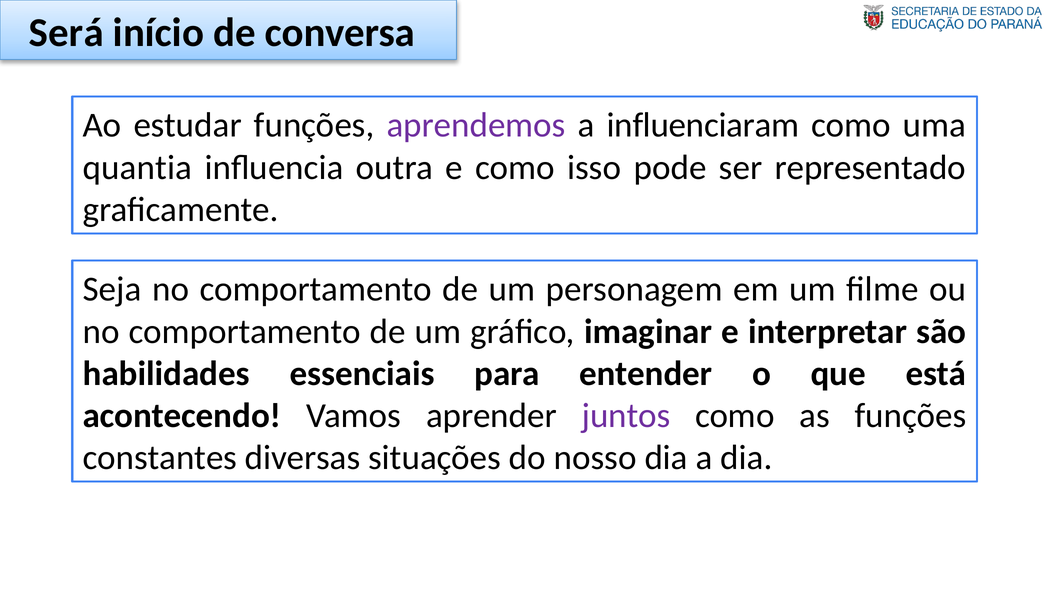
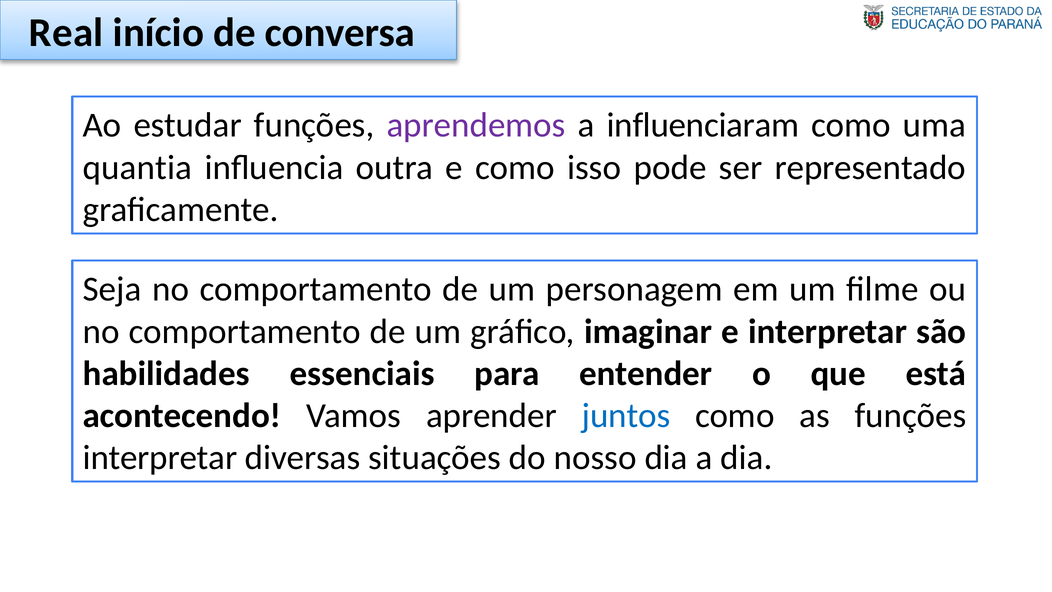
Será: Será -> Real (66, 33)
juntos colour: purple -> blue (626, 415)
constantes: constantes -> interpretar (160, 458)
